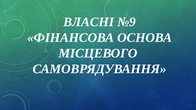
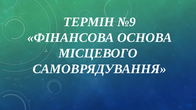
ВЛАСНІ: ВЛАСНІ -> ТЕРМІН (89, 22)
